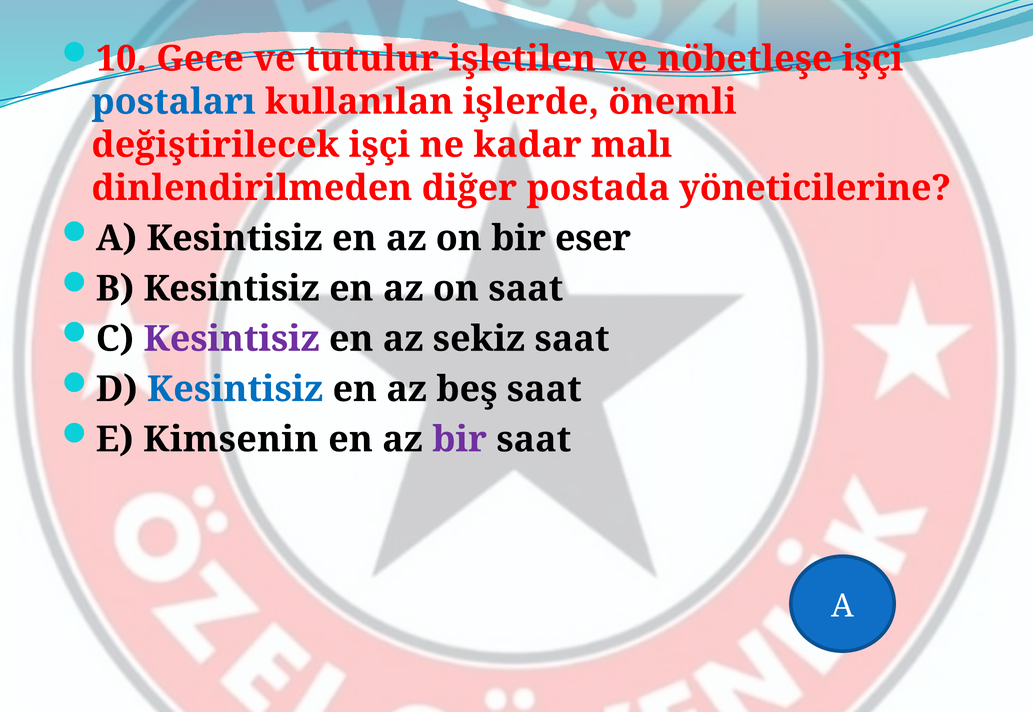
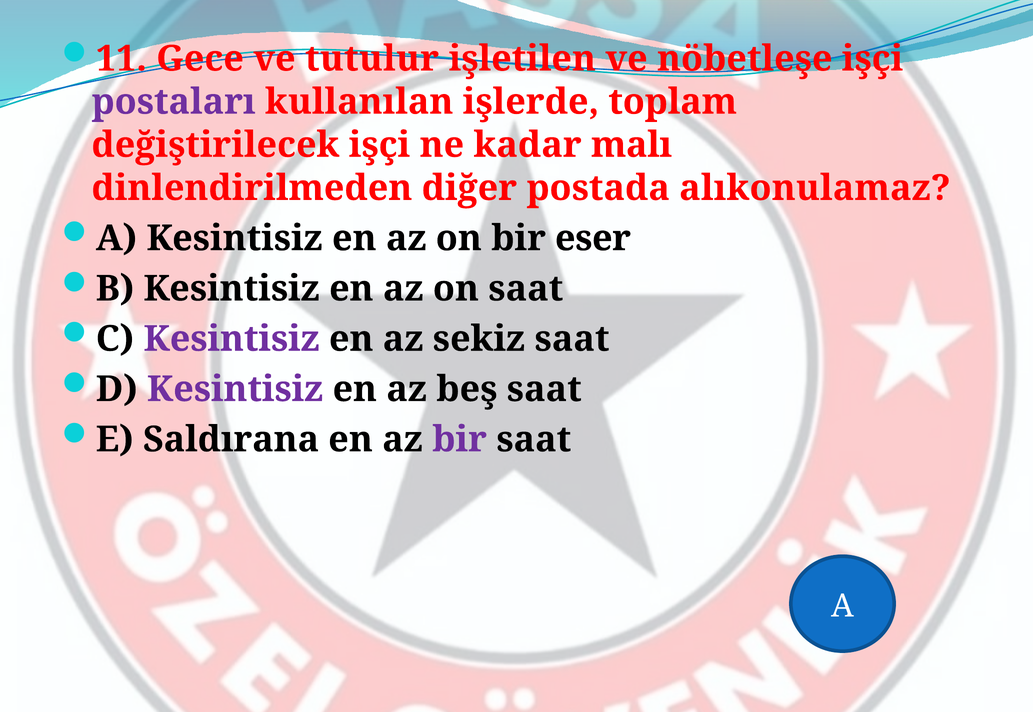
10: 10 -> 11 (121, 59)
postaları colour: blue -> purple (174, 102)
önemli: önemli -> toplam (673, 102)
yöneticilerine: yöneticilerine -> alıkonulamaz (815, 188)
Kesintisiz colour: blue -> purple (235, 389)
Kimsenin: Kimsenin -> Saldırana (231, 439)
